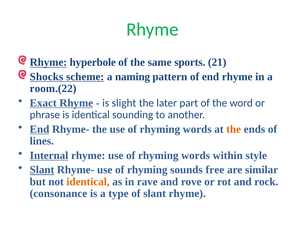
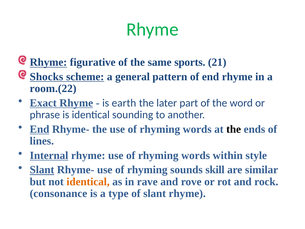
hyperbole: hyperbole -> figurative (93, 62)
naming: naming -> general (133, 77)
slight: slight -> earth (124, 103)
the colour: orange -> black (234, 129)
free: free -> skill (215, 170)
